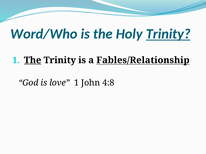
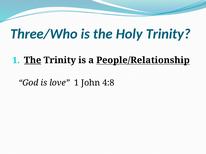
Word/Who: Word/Who -> Three/Who (44, 34)
Trinity underline: present -> none (168, 34)
Fables/Relationship: Fables/Relationship -> People/Relationship (143, 60)
